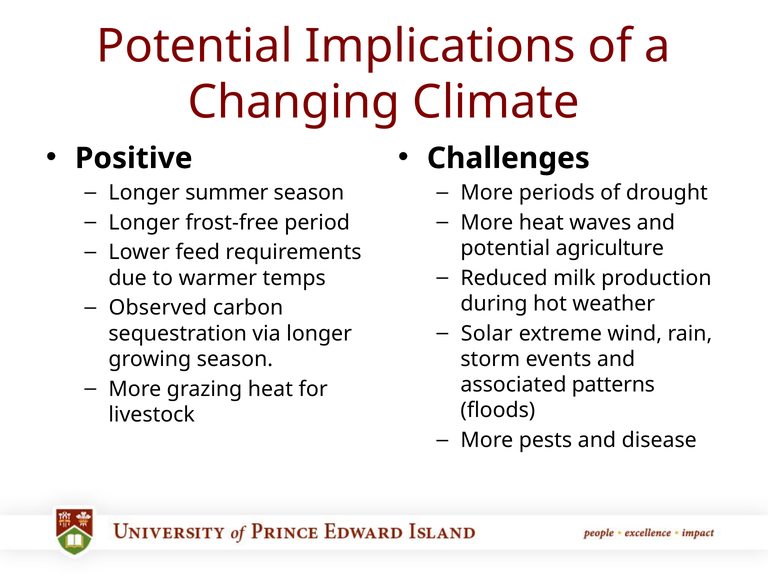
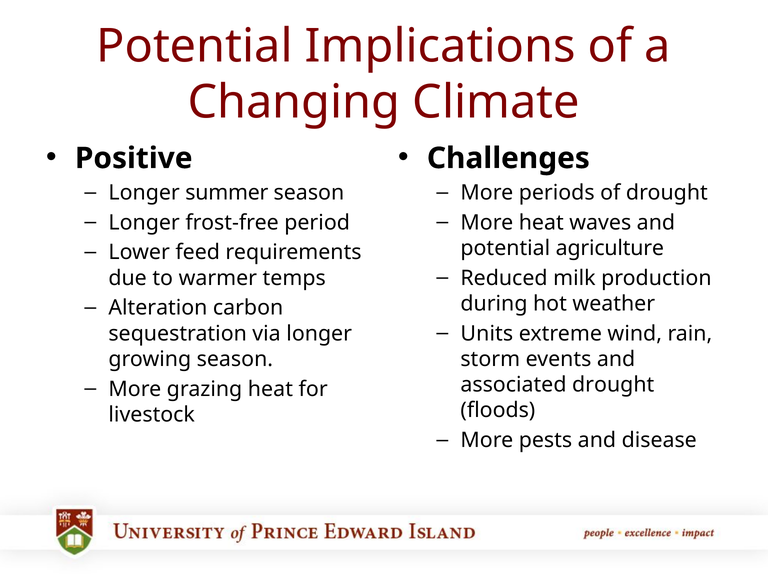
Observed: Observed -> Alteration (158, 308)
Solar: Solar -> Units (487, 334)
associated patterns: patterns -> drought (613, 385)
